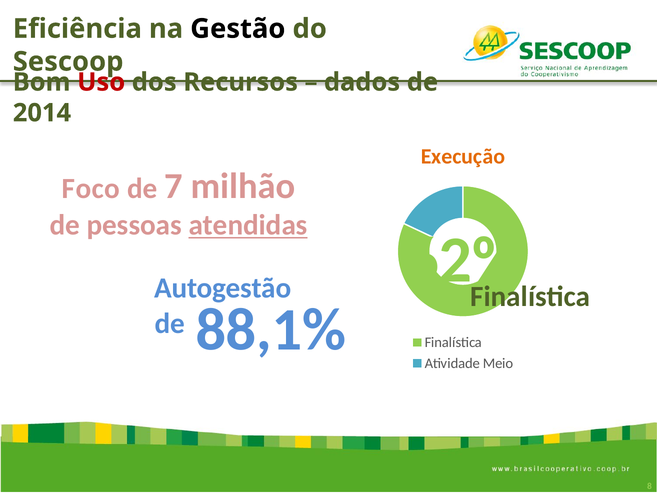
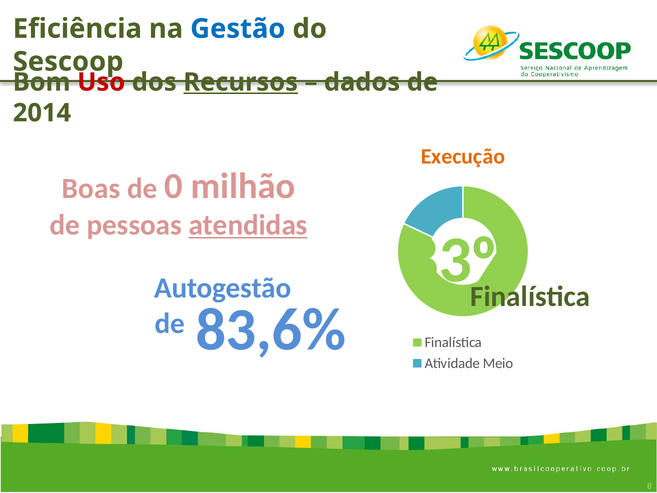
Gestão colour: black -> blue (238, 29)
Recursos underline: none -> present (241, 82)
Foco: Foco -> Boas (91, 189)
7: 7 -> 0 (173, 186)
62%: 62% -> 83% (463, 260)
88,1%: 88,1% -> 83,6% (271, 330)
